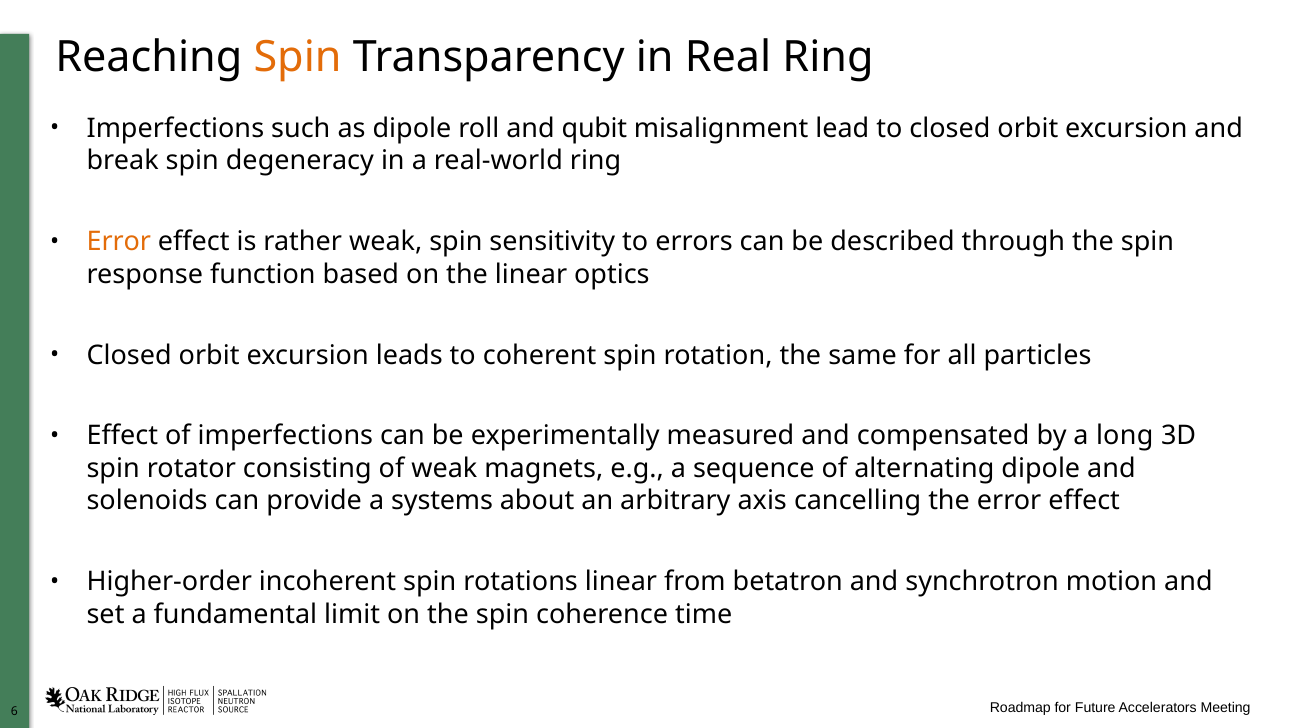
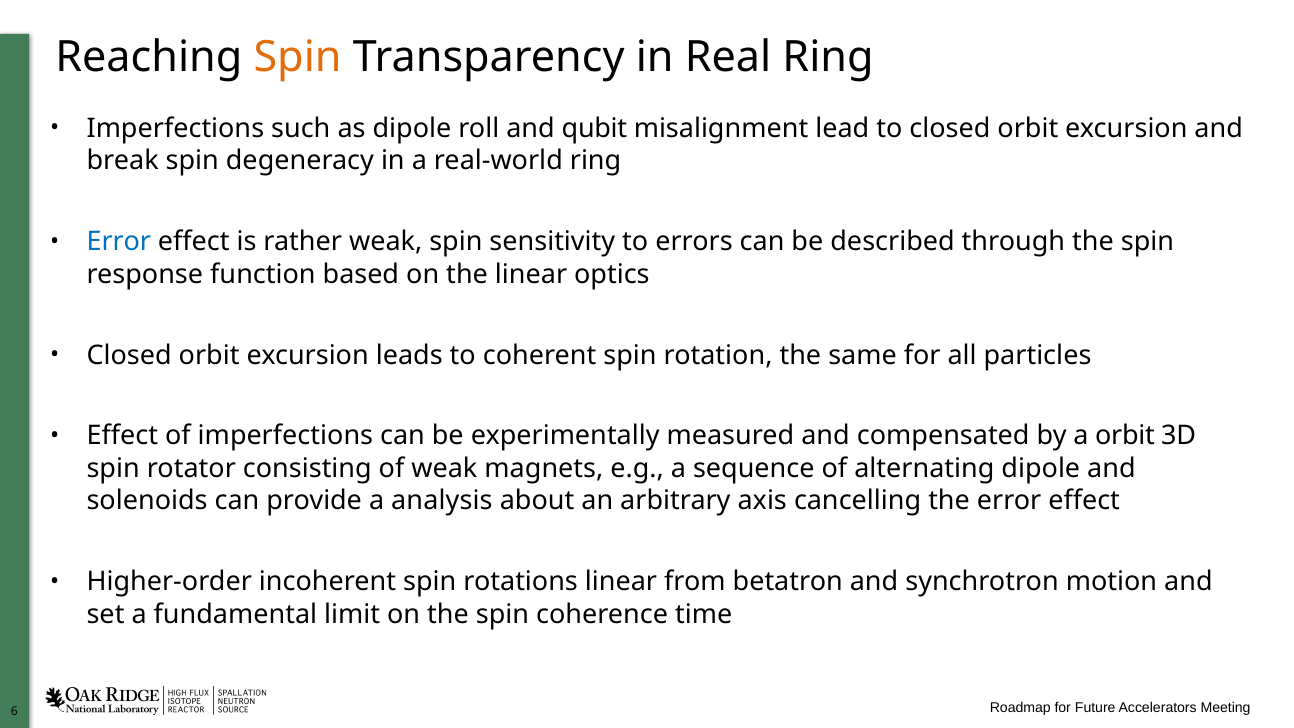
Error colour: orange -> blue (119, 242)
a long: long -> orbit (1125, 436)
systems: systems -> analysis (442, 501)
